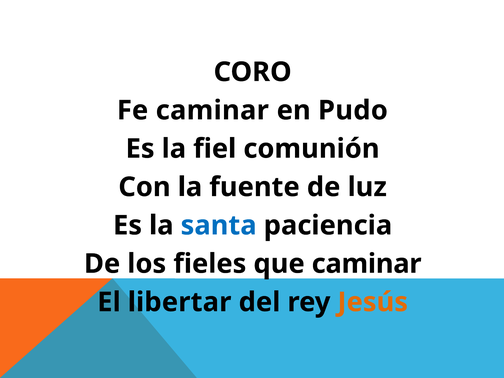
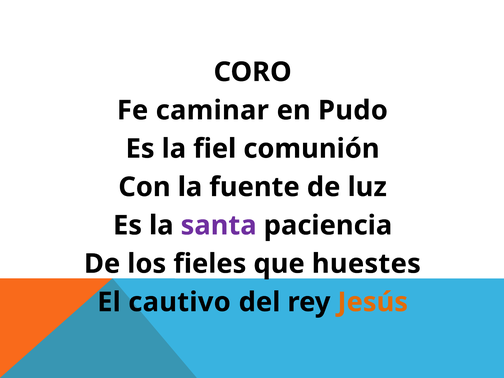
santa colour: blue -> purple (219, 225)
que caminar: caminar -> huestes (366, 264)
libertar: libertar -> cautivo (180, 302)
